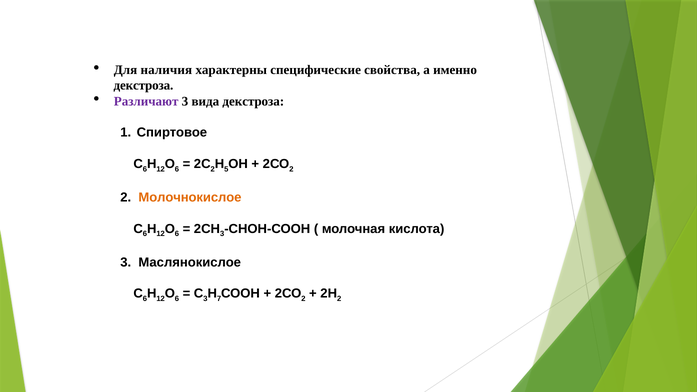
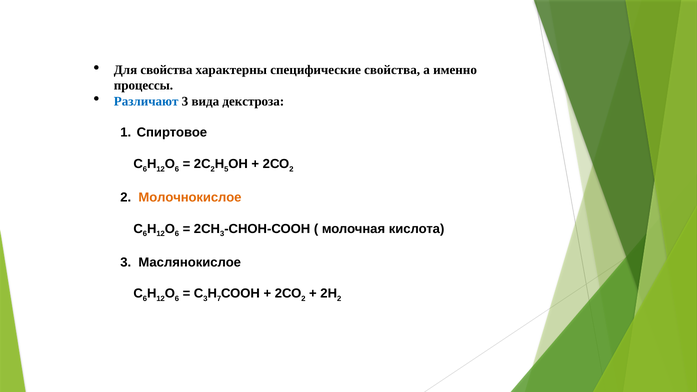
Для наличия: наличия -> свойства (166, 70)
декстроза: декстроза -> процессы (143, 86)
Различают colour: purple -> blue (146, 101)
